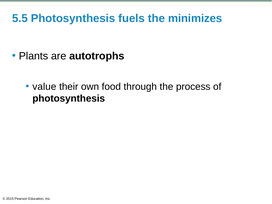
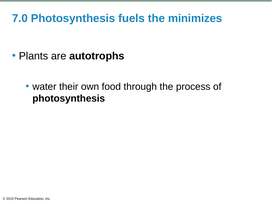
5.5: 5.5 -> 7.0 (20, 18)
value: value -> water (44, 87)
